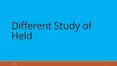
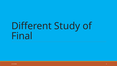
Held: Held -> Final (22, 36)
